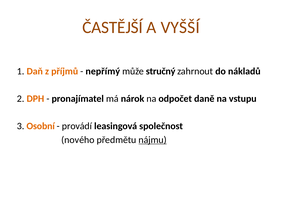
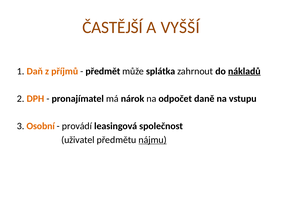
nepřímý: nepřímý -> předmět (103, 71)
stručný: stručný -> splátka (161, 71)
nákladů underline: none -> present (244, 71)
nového: nového -> uživatel (78, 140)
